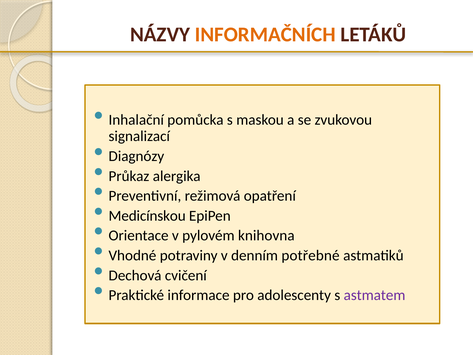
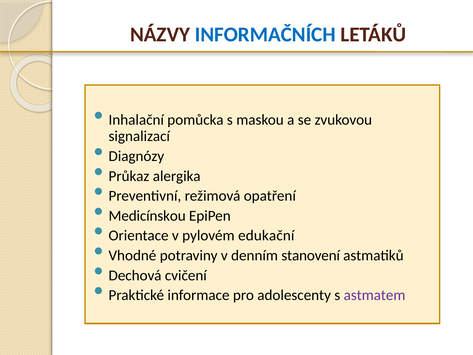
INFORMAČNÍCH colour: orange -> blue (265, 34)
knihovna: knihovna -> edukační (266, 235)
potřebné: potřebné -> stanovení (311, 255)
